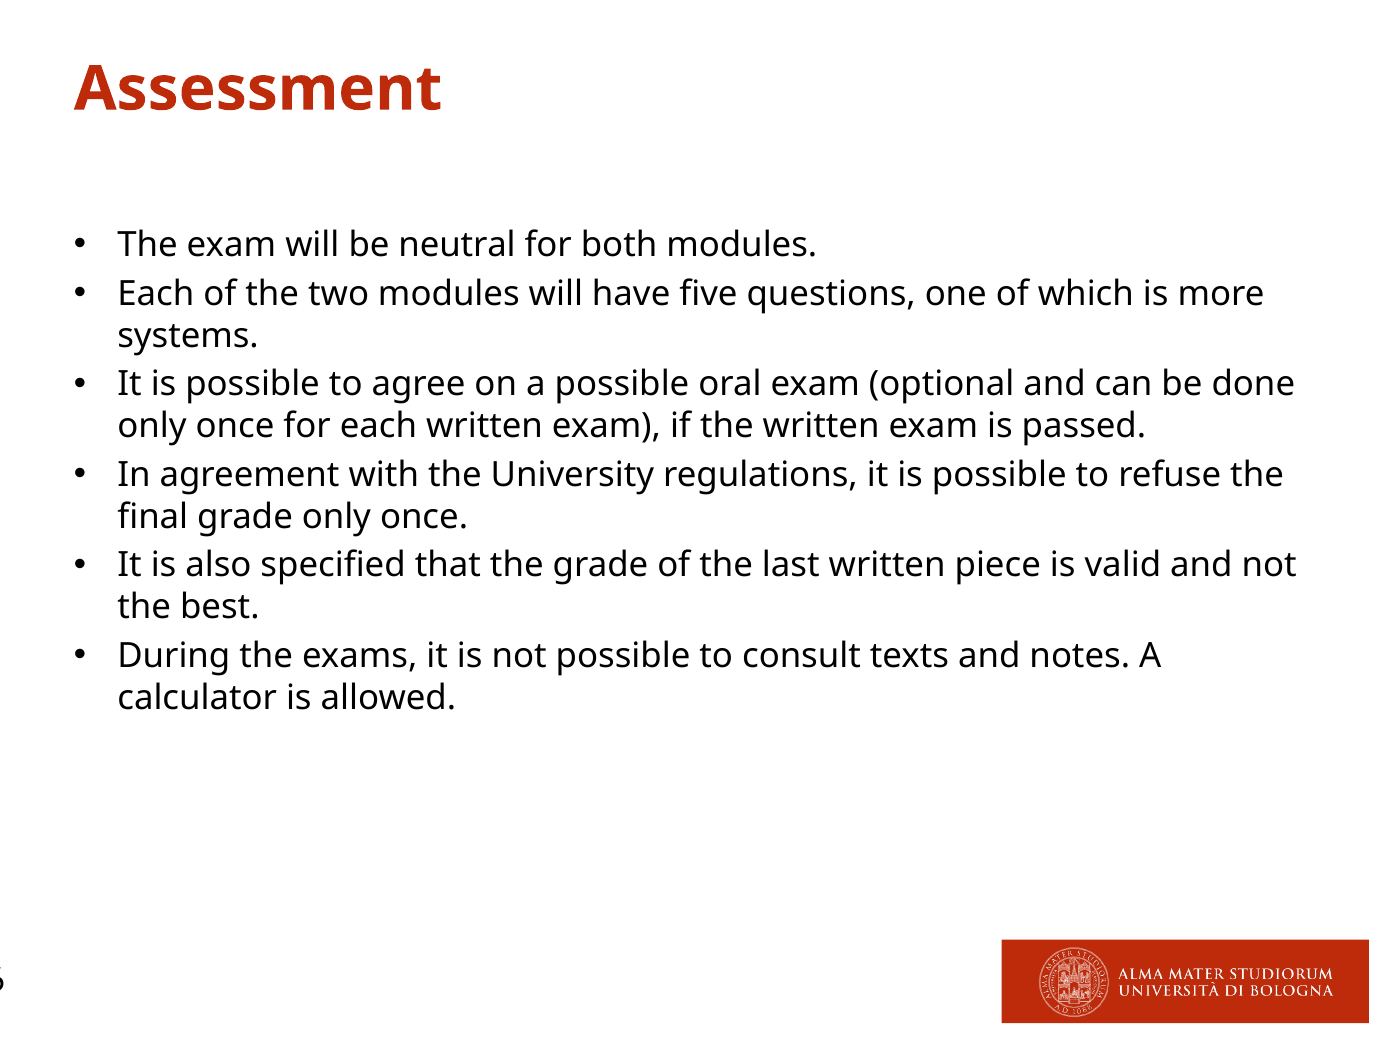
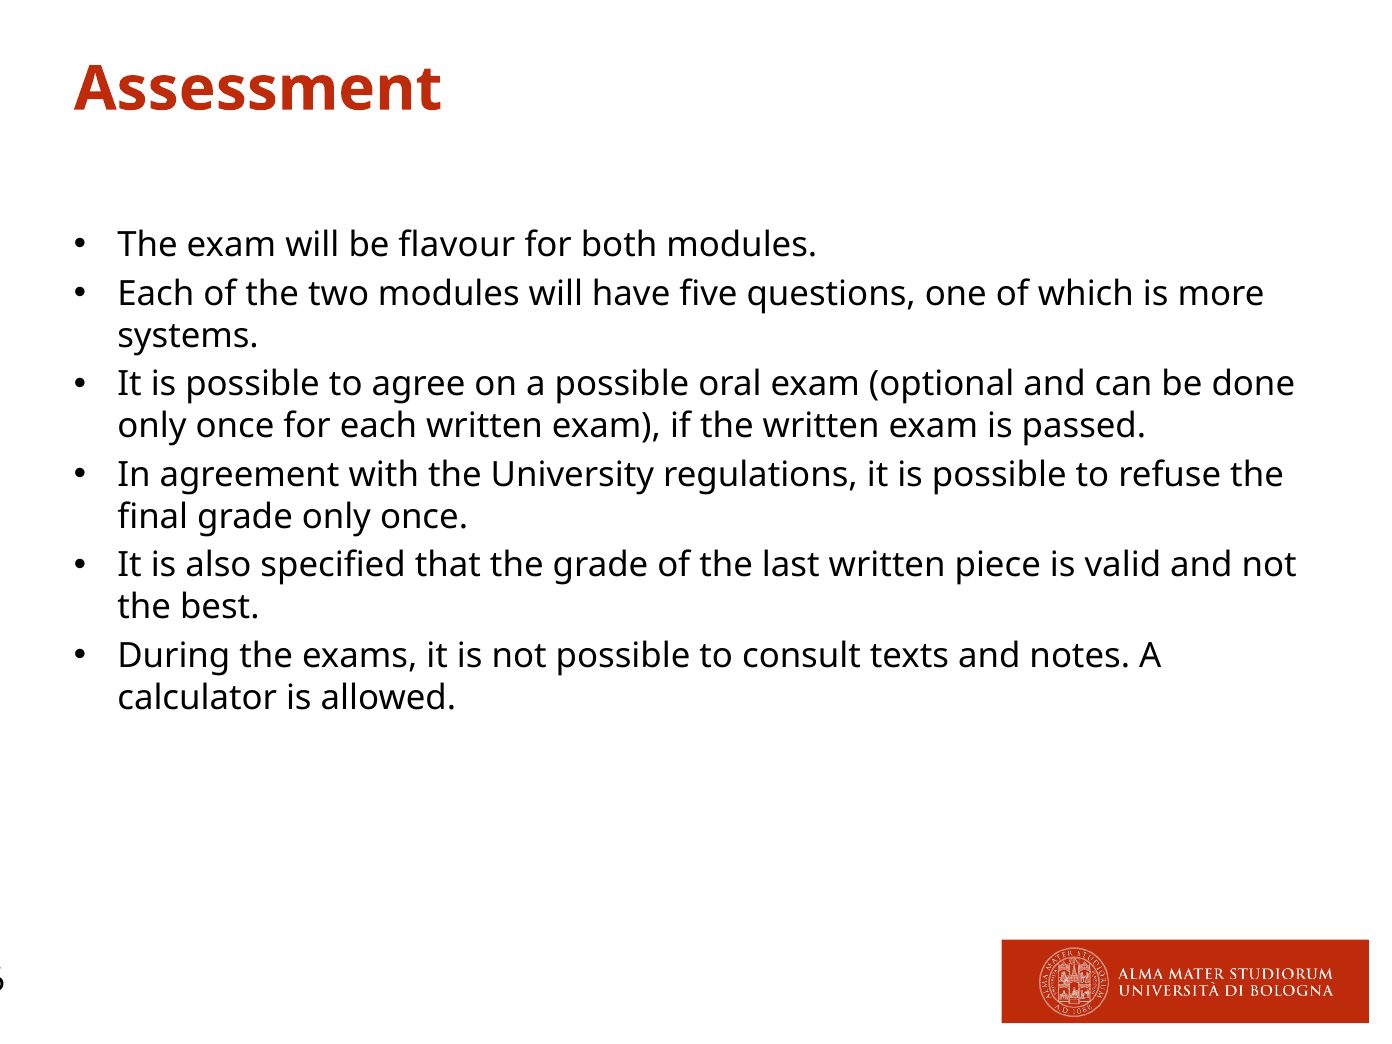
neutral: neutral -> flavour (457, 245)
